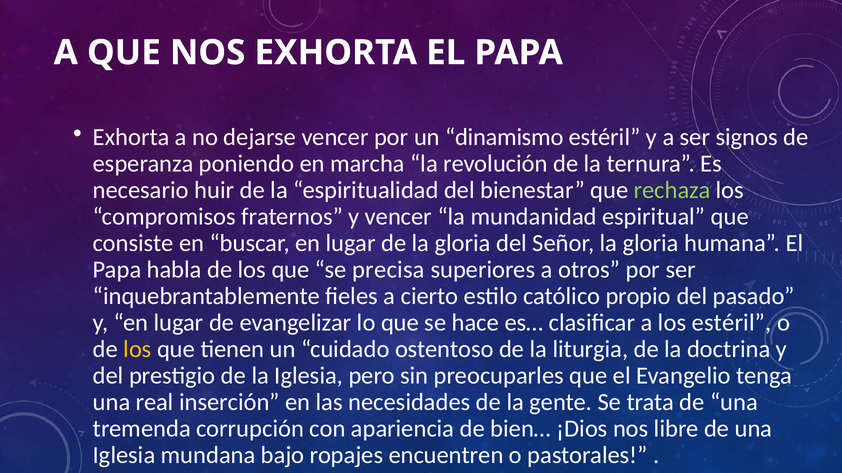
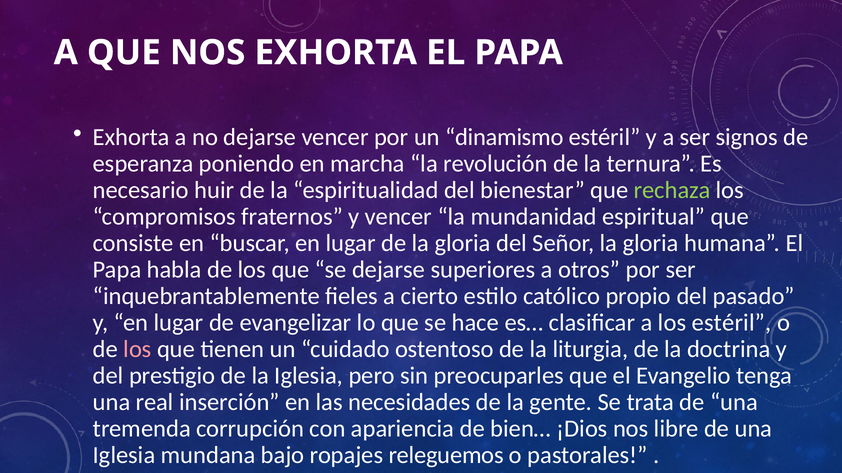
se precisa: precisa -> dejarse (389, 270)
los colour: yellow -> pink (138, 350)
encuentren: encuentren -> releguemos (446, 456)
